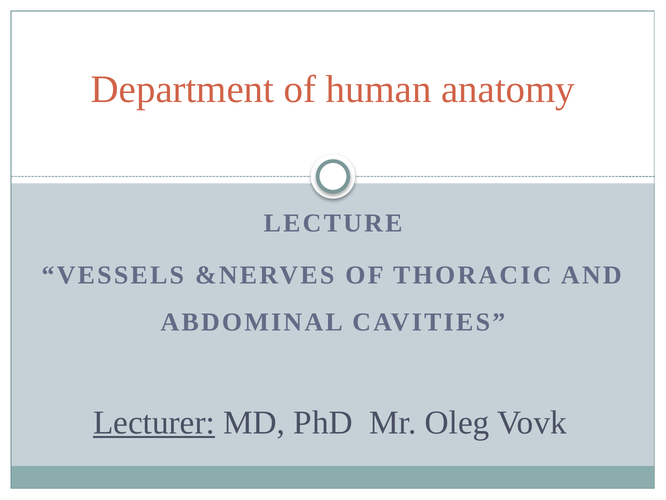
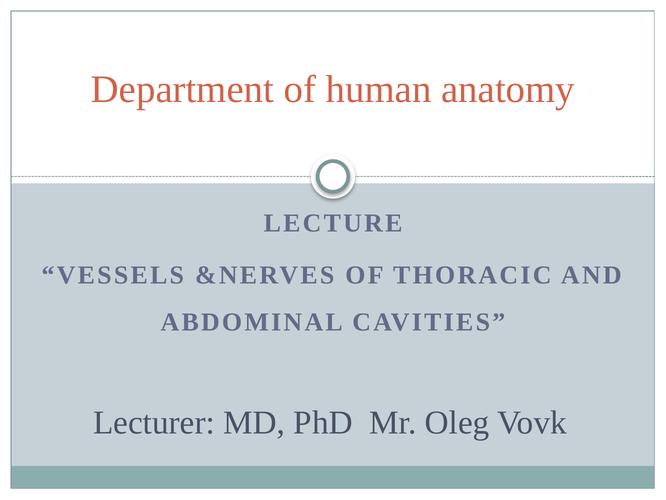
Lecturer underline: present -> none (154, 422)
